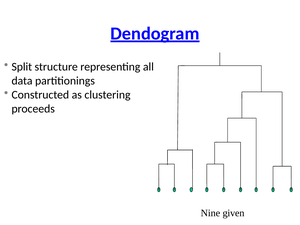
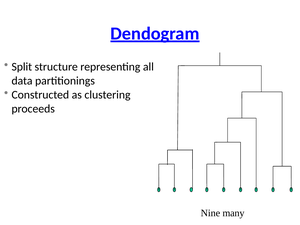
given: given -> many (233, 213)
